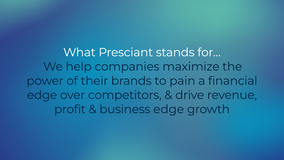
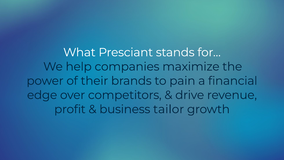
business edge: edge -> tailor (169, 109)
